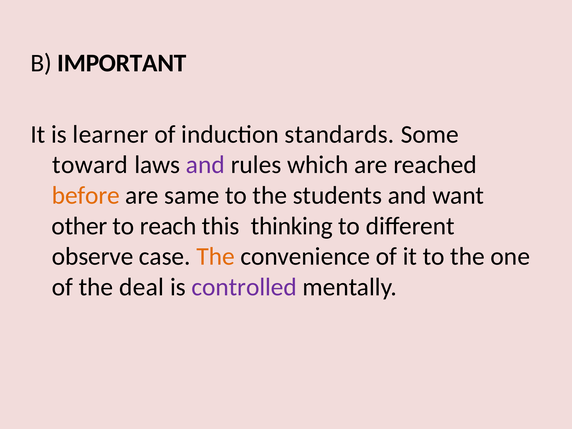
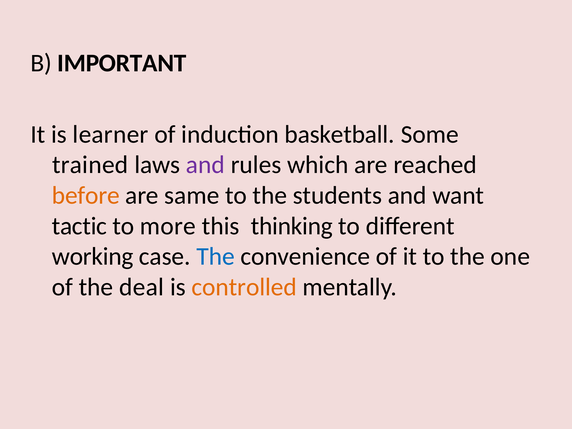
standards: standards -> basketball (340, 134)
toward: toward -> trained (90, 165)
other: other -> tactic (79, 226)
reach: reach -> more (168, 226)
observe: observe -> working (93, 256)
The colour: orange -> blue (216, 256)
controlled colour: purple -> orange (244, 287)
